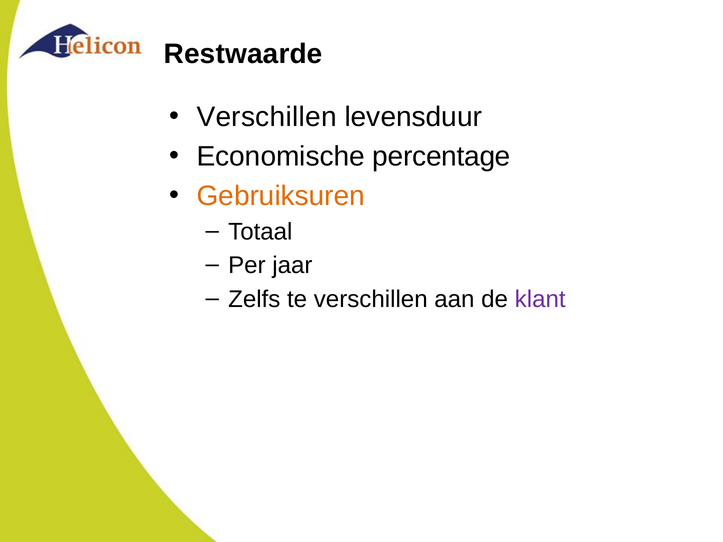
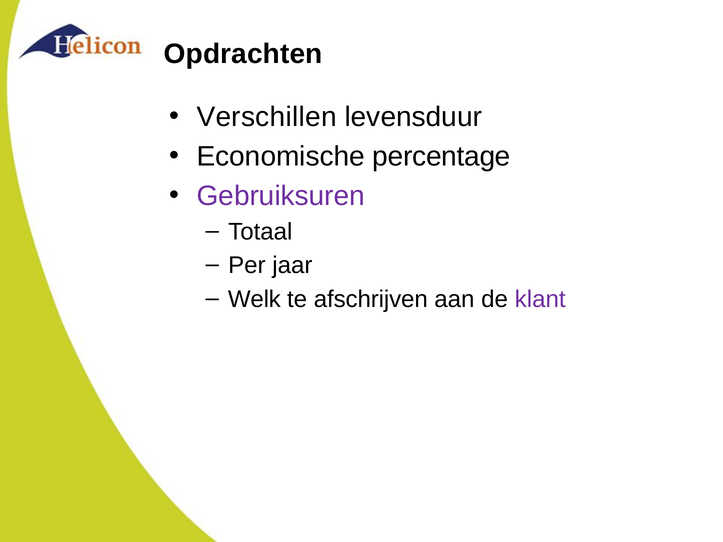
Restwaarde: Restwaarde -> Opdrachten (243, 54)
Gebruiksuren colour: orange -> purple (281, 196)
Zelfs: Zelfs -> Welk (254, 299)
te verschillen: verschillen -> afschrijven (371, 299)
